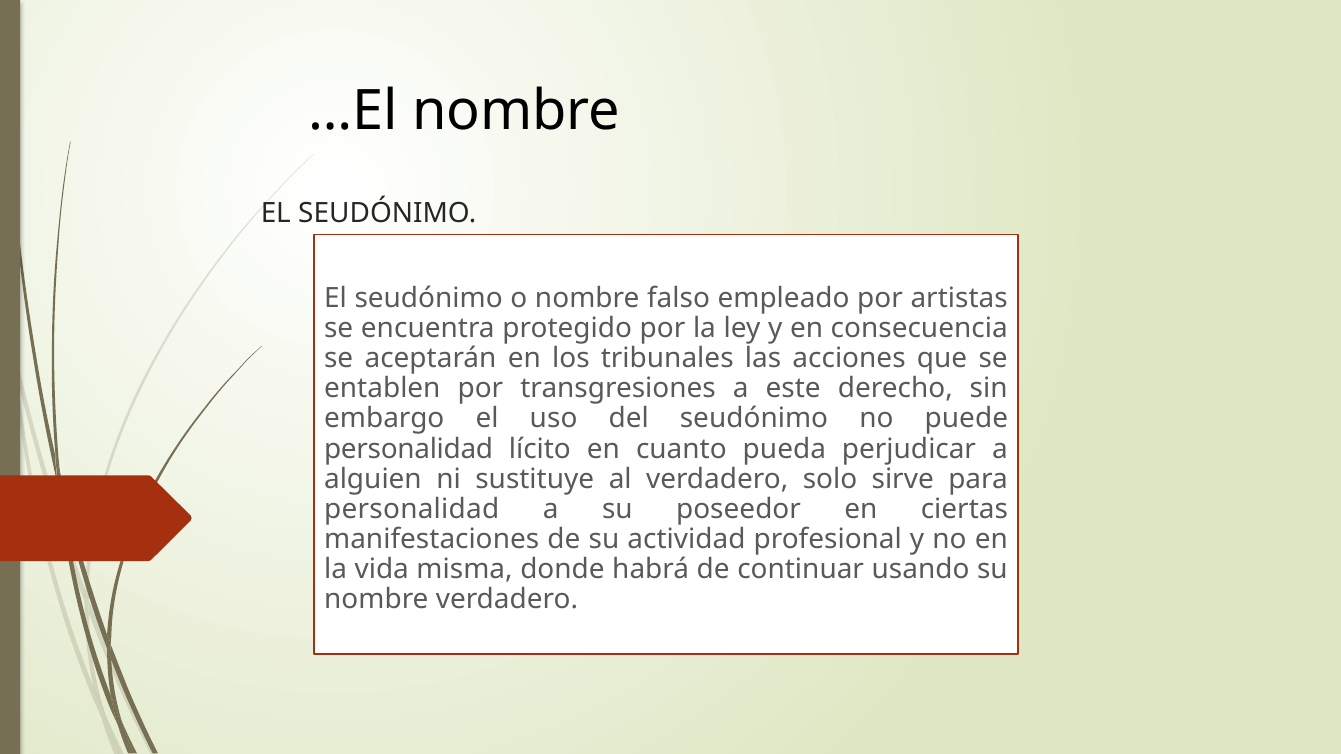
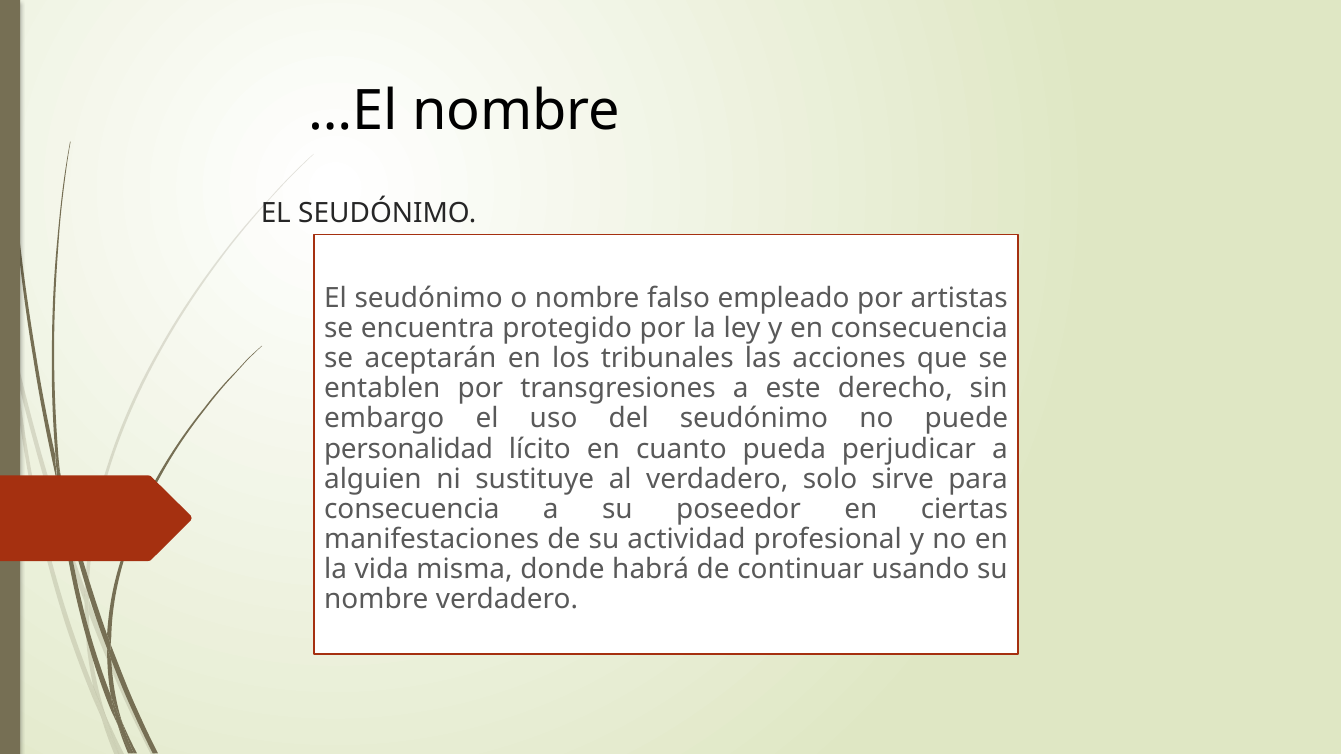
personalidad: personalidad -> consecuencia (412, 509)
